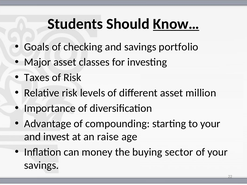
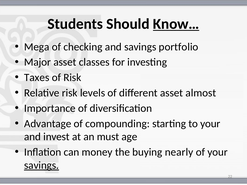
Goals: Goals -> Mega (37, 47)
million: million -> almost (201, 93)
raise: raise -> must (108, 137)
sector: sector -> nearly (179, 152)
savings underline: none -> present (42, 165)
